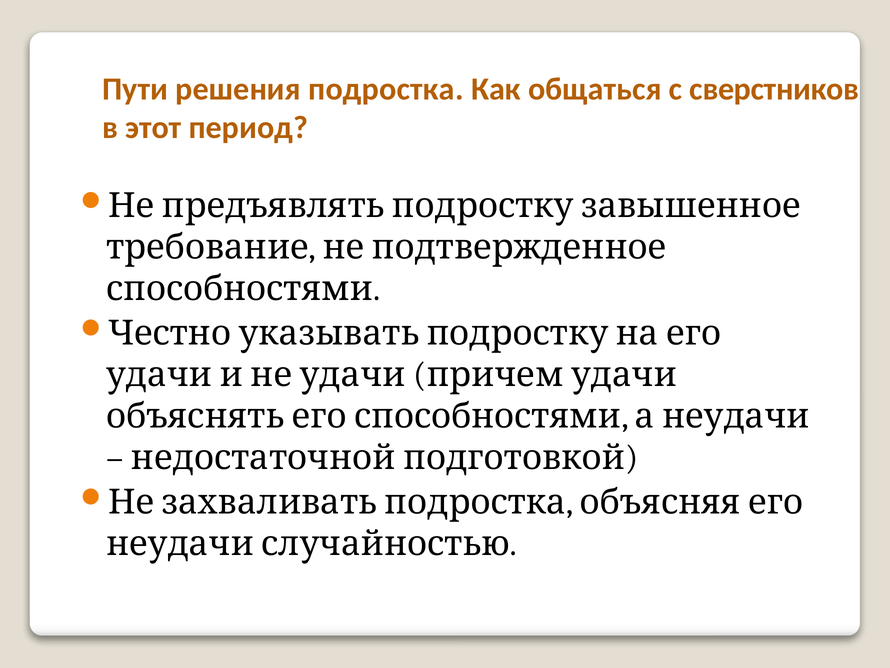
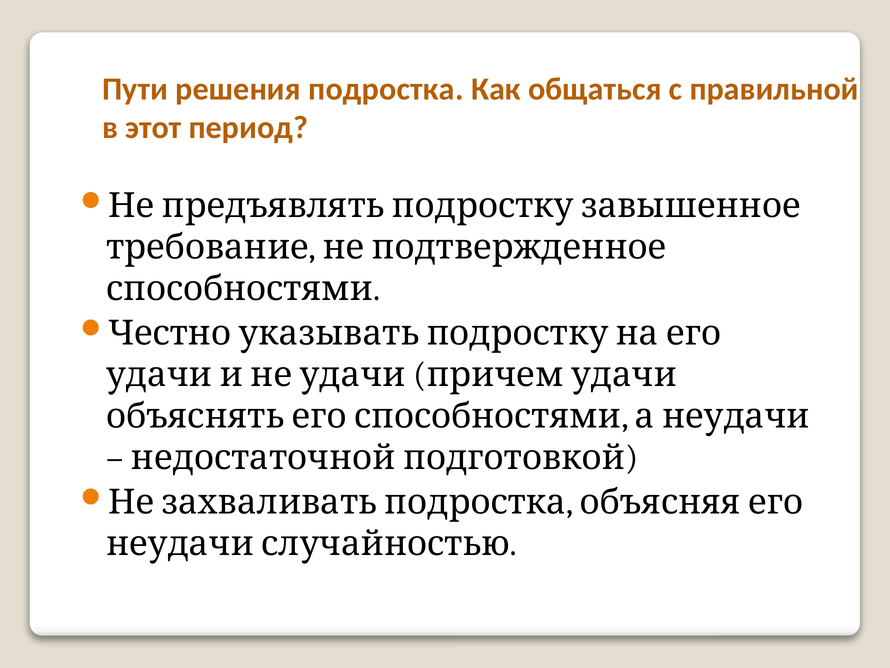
сверстников: сверстников -> правильной (774, 89)
